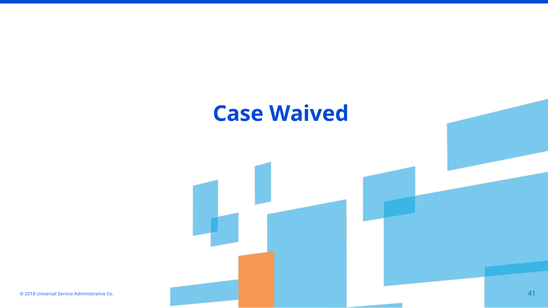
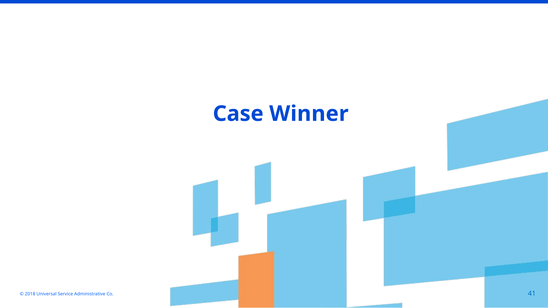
Waived: Waived -> Winner (309, 114)
